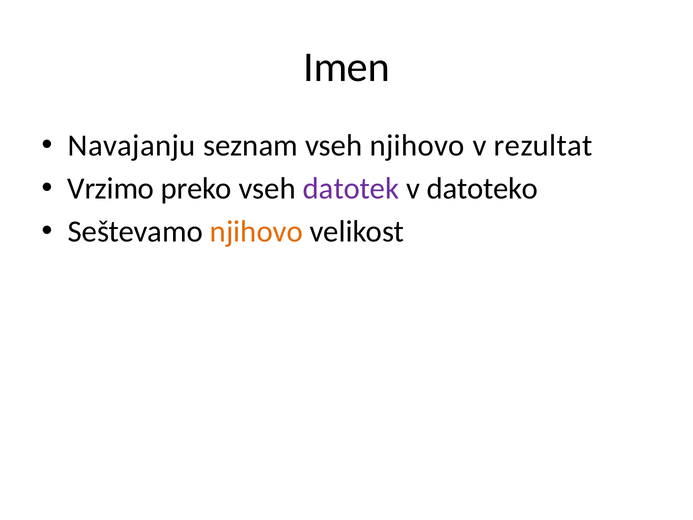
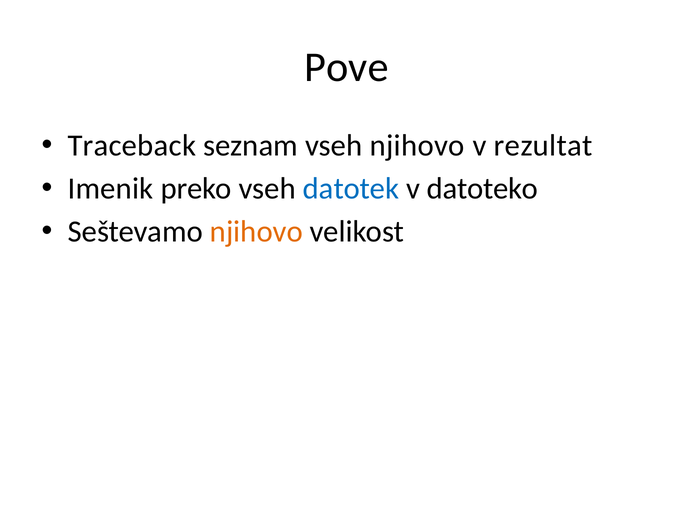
Imen: Imen -> Pove (346, 67)
Navajanju: Navajanju -> Traceback (132, 145)
Vrzimo: Vrzimo -> Imenik (110, 189)
datotek colour: purple -> blue (351, 189)
